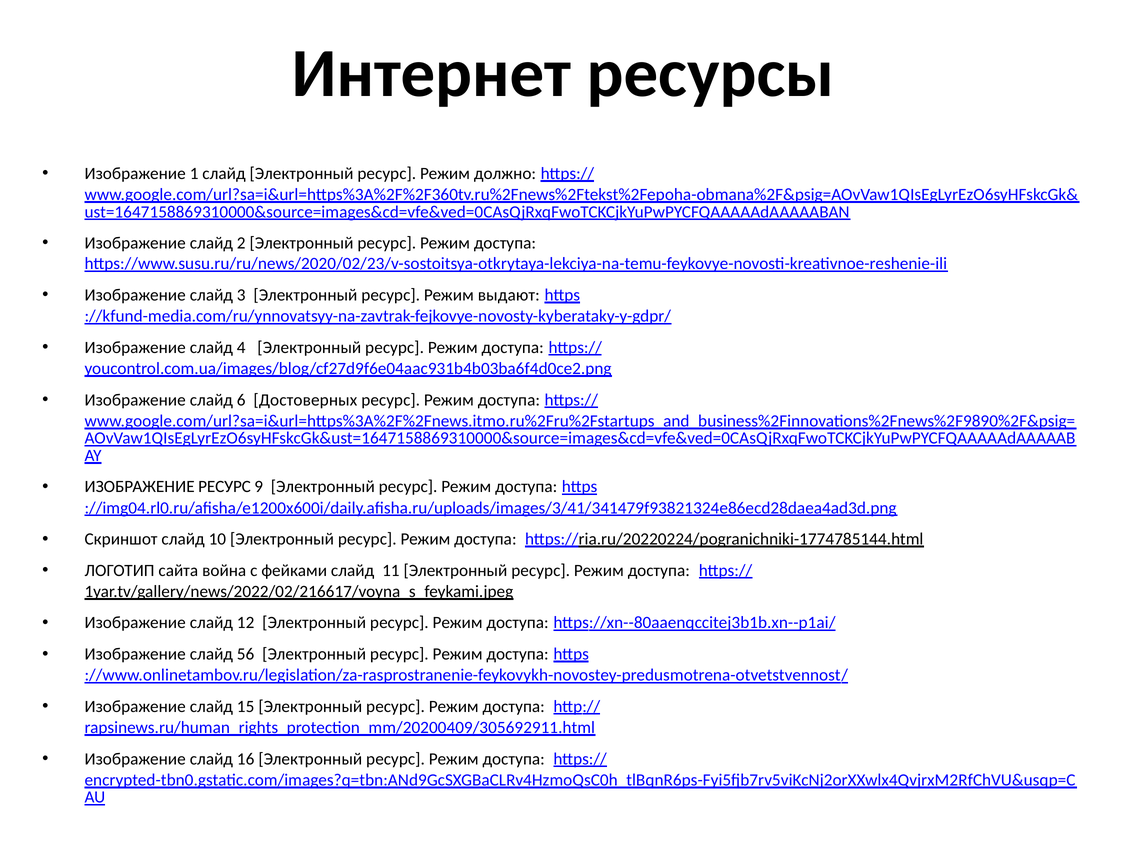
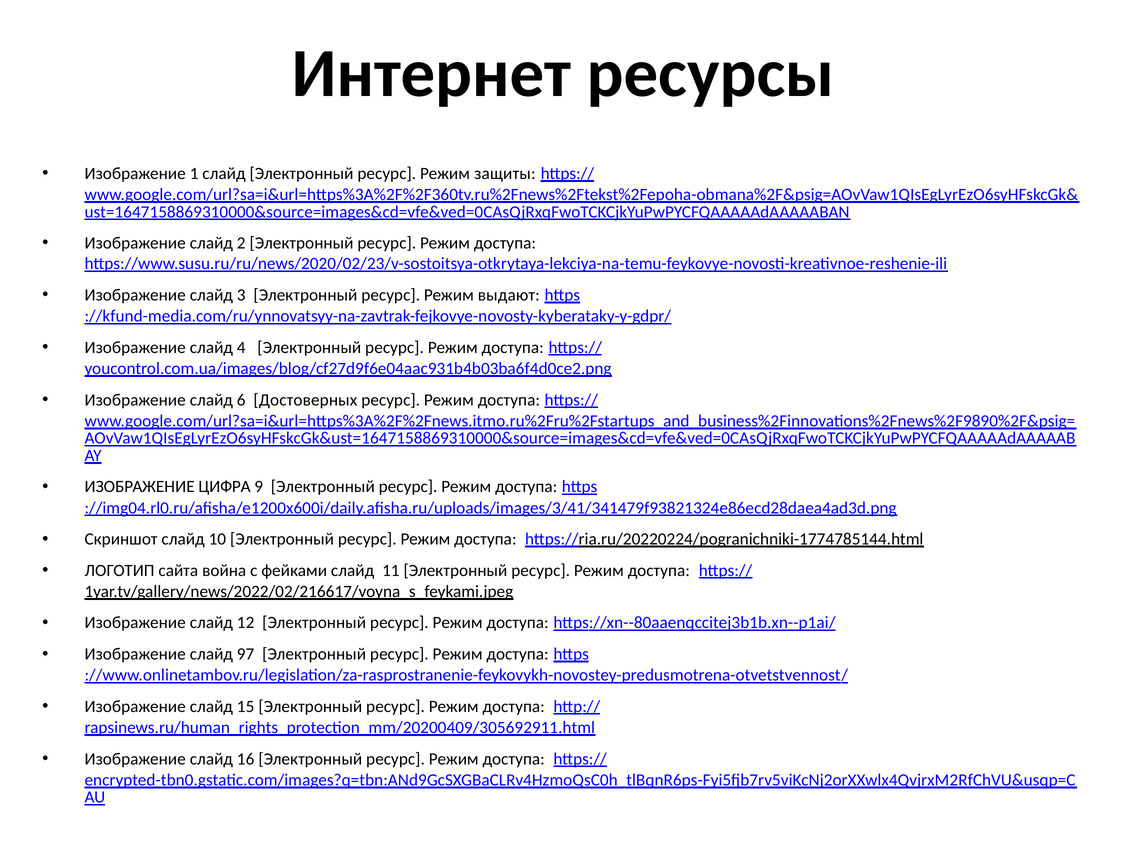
должно: должно -> защиты (505, 174)
ИЗОБРАЖЕНИЕ РЕСУРС: РЕСУРС -> ЦИФРА (225, 487)
56: 56 -> 97 (246, 654)
